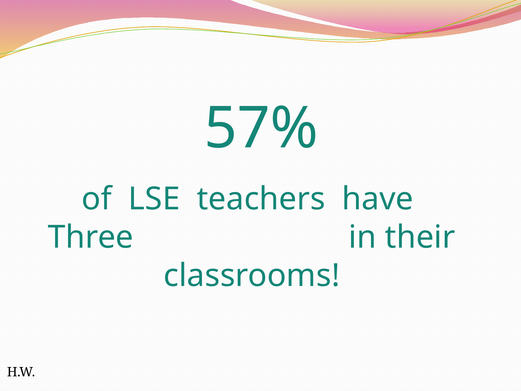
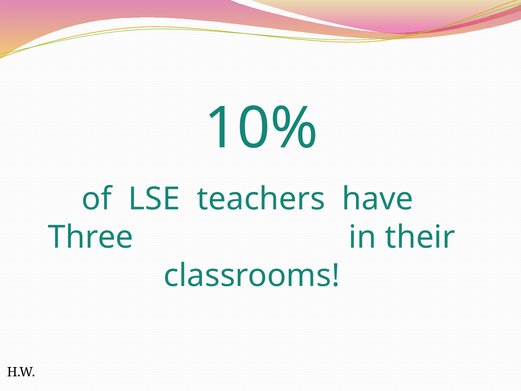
57%: 57% -> 10% (261, 128)
